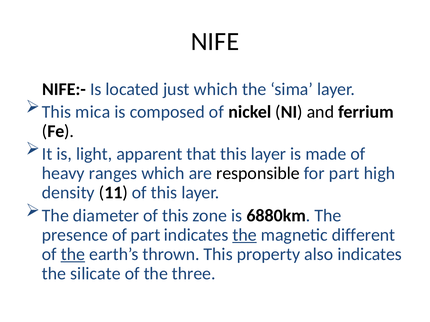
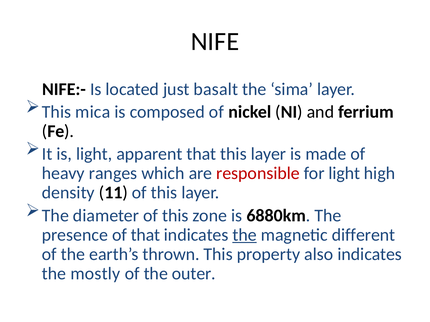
just which: which -> basalt (216, 89)
responsible colour: black -> red (258, 174)
for part: part -> light (344, 174)
of part: part -> that (145, 235)
the underline: present -> none (73, 255)
silicate: silicate -> mostly (95, 274)
three: three -> outer (194, 274)
